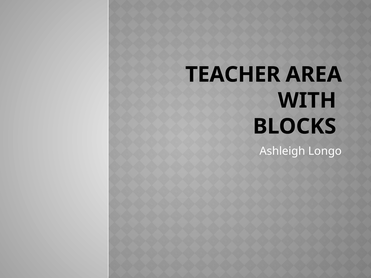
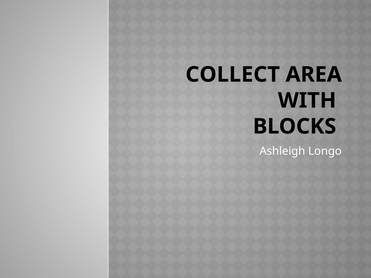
TEACHER: TEACHER -> COLLECT (233, 75)
